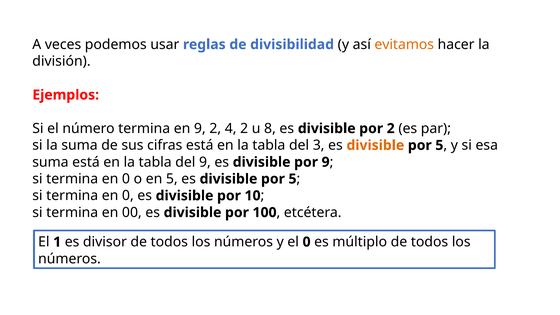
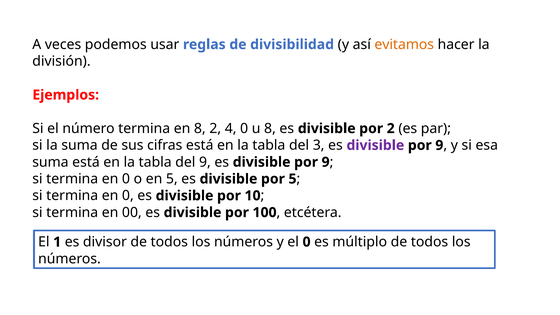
en 9: 9 -> 8 (200, 129)
4 2: 2 -> 0 (244, 129)
divisible colour: orange -> purple (375, 145)
5: 5 -> 9 (439, 145)
